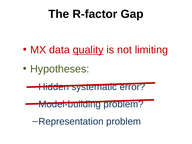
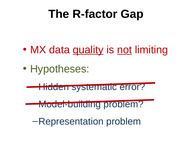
not underline: none -> present (125, 50)
